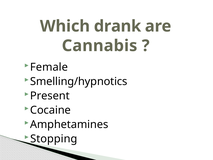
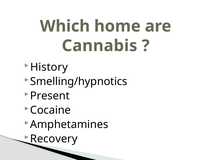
drank: drank -> home (117, 26)
Female: Female -> History (49, 67)
Stopping: Stopping -> Recovery (54, 139)
